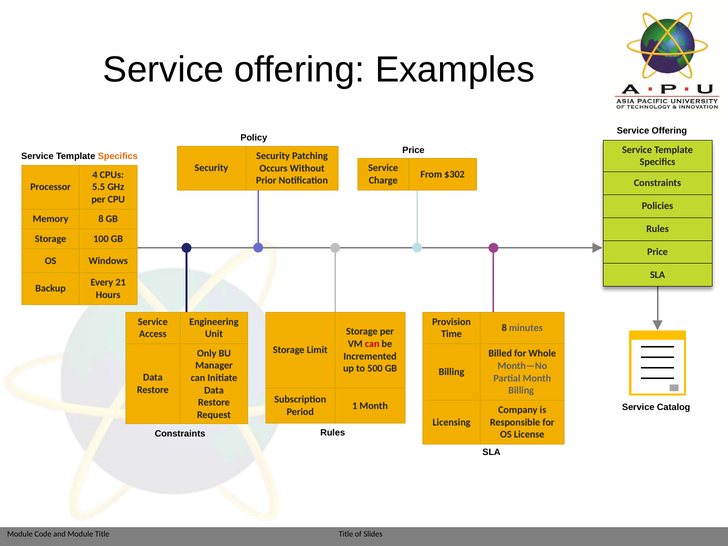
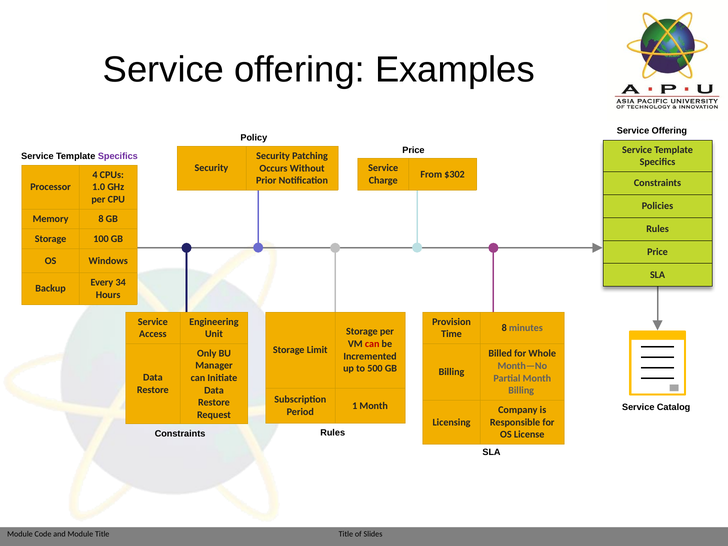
Specifics colour: orange -> purple (118, 156)
5.5: 5.5 -> 1.0 (99, 187)
21: 21 -> 34 (121, 282)
